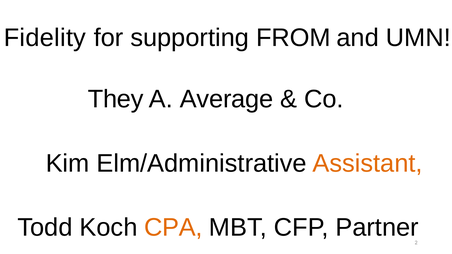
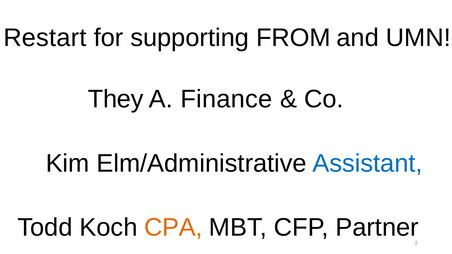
Fidelity: Fidelity -> Restart (45, 38)
Average: Average -> Finance (226, 99)
Assistant colour: orange -> blue (368, 163)
